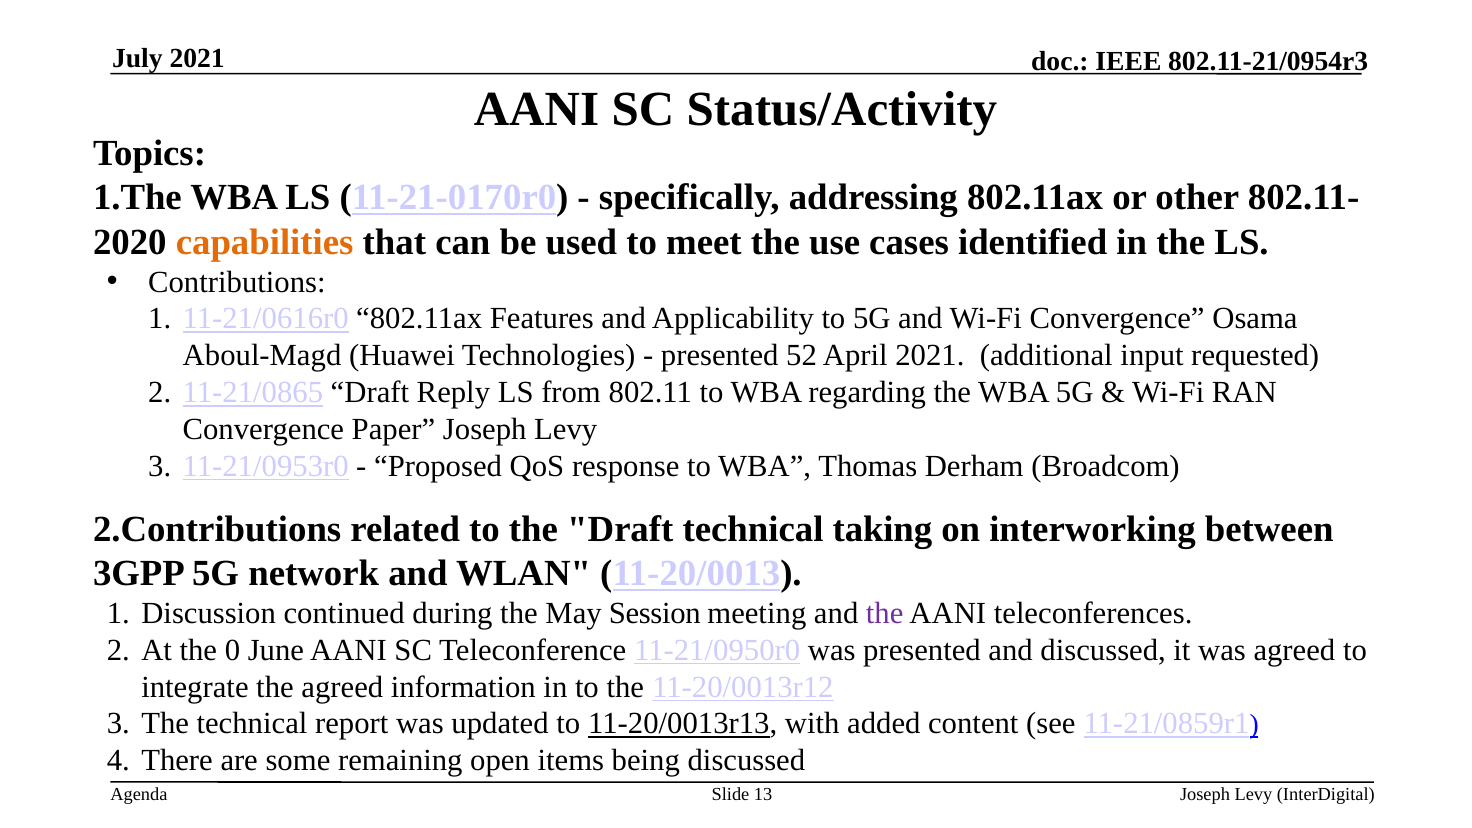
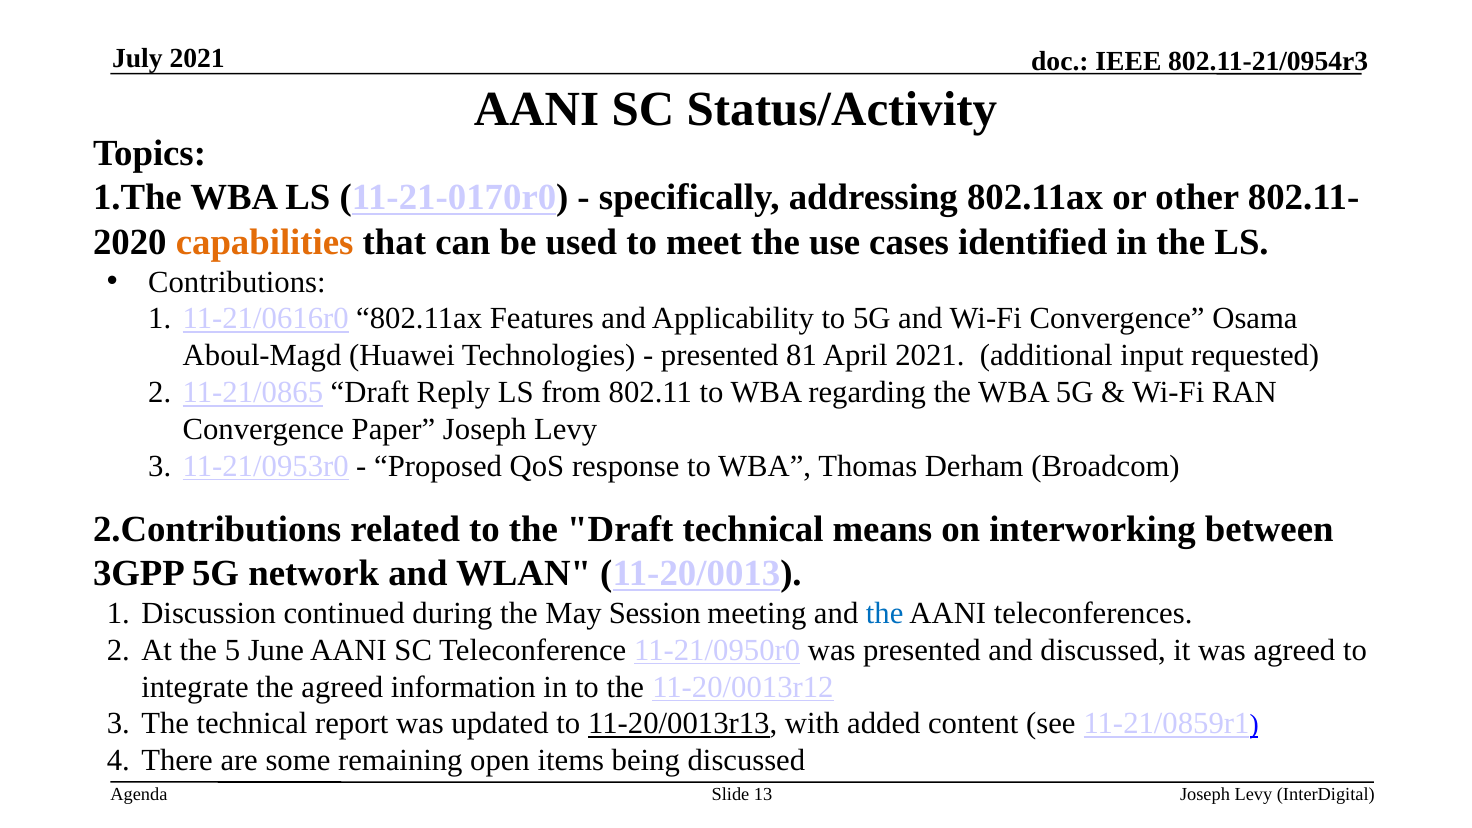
52: 52 -> 81 (802, 356)
taking: taking -> means (882, 529)
the colour: purple -> blue (885, 613)
0: 0 -> 5 (232, 650)
